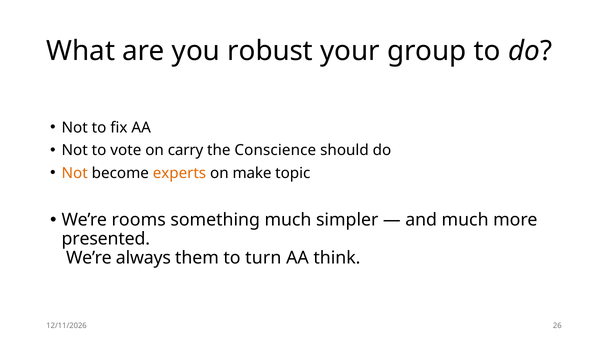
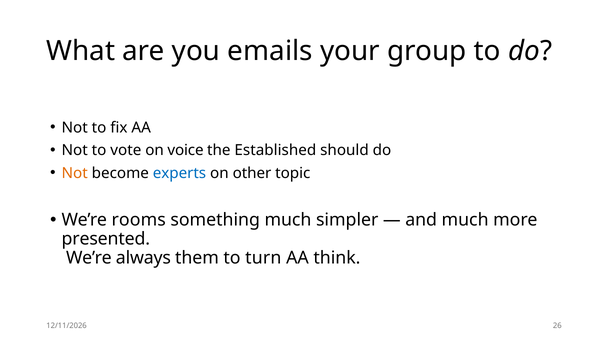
robust: robust -> emails (270, 51)
carry: carry -> voice (186, 150)
Conscience: Conscience -> Established (275, 150)
experts colour: orange -> blue (179, 173)
make: make -> other (252, 173)
